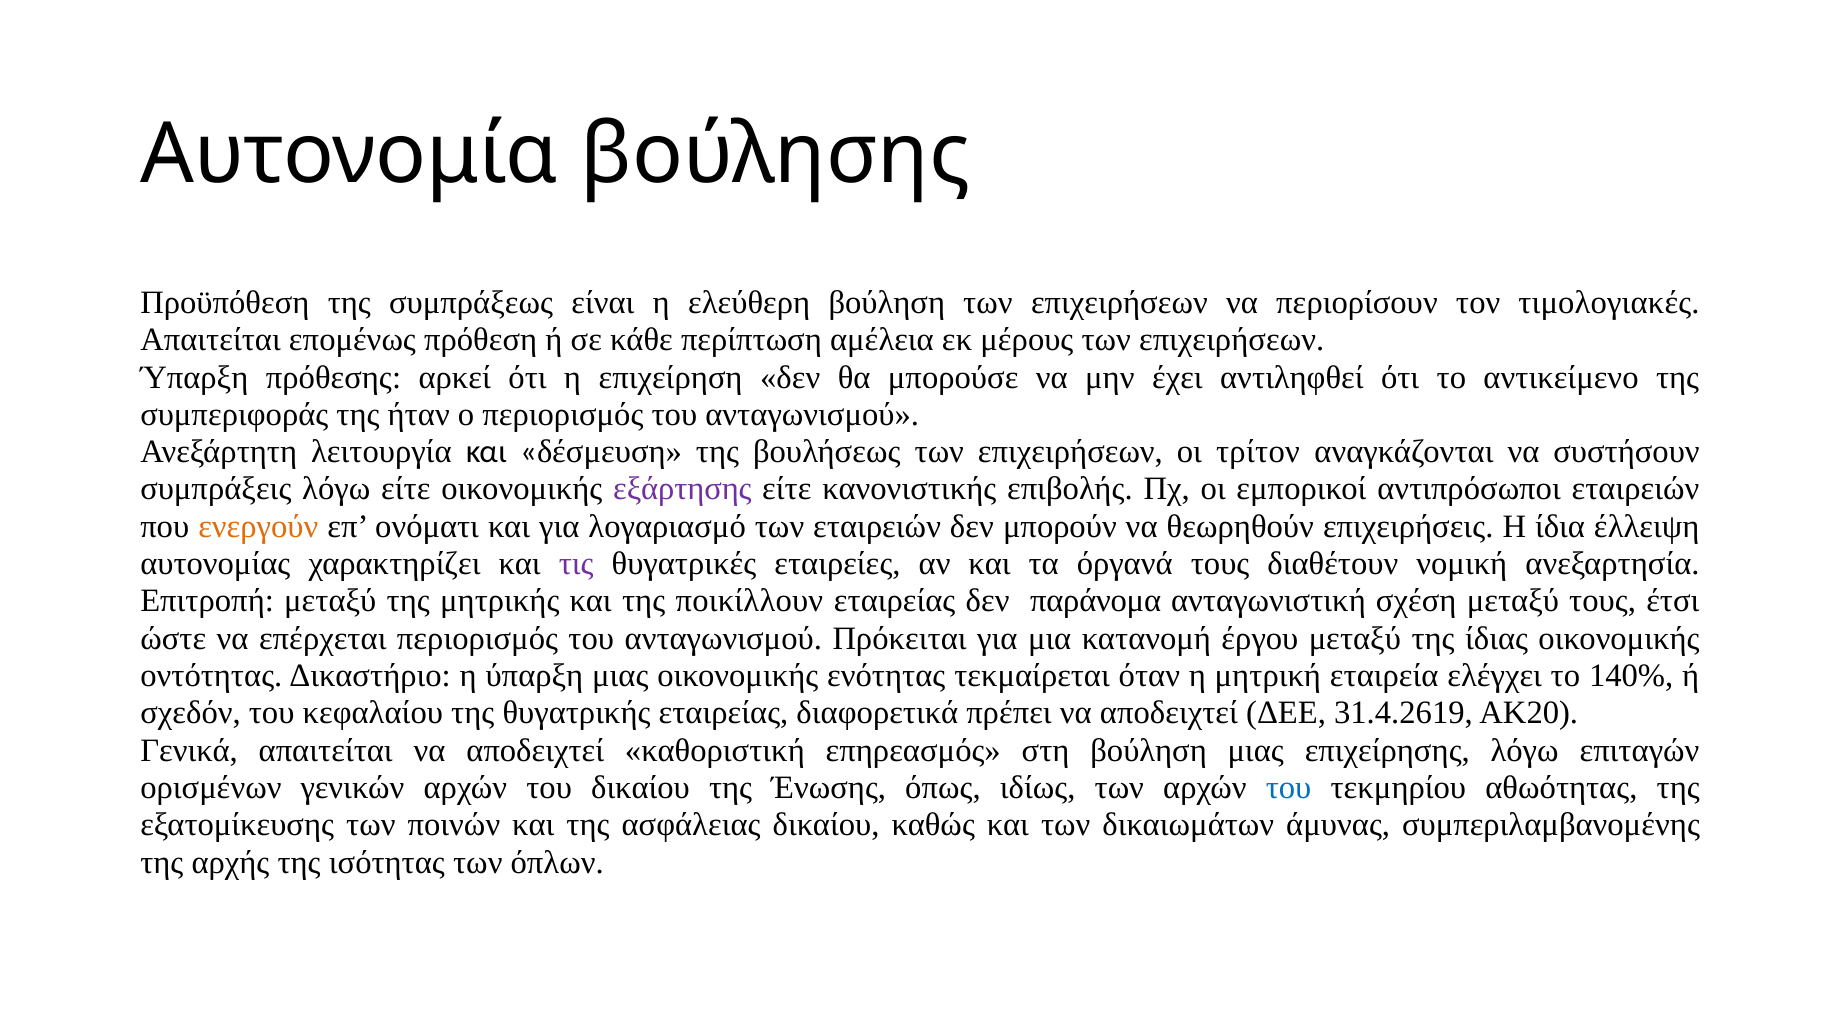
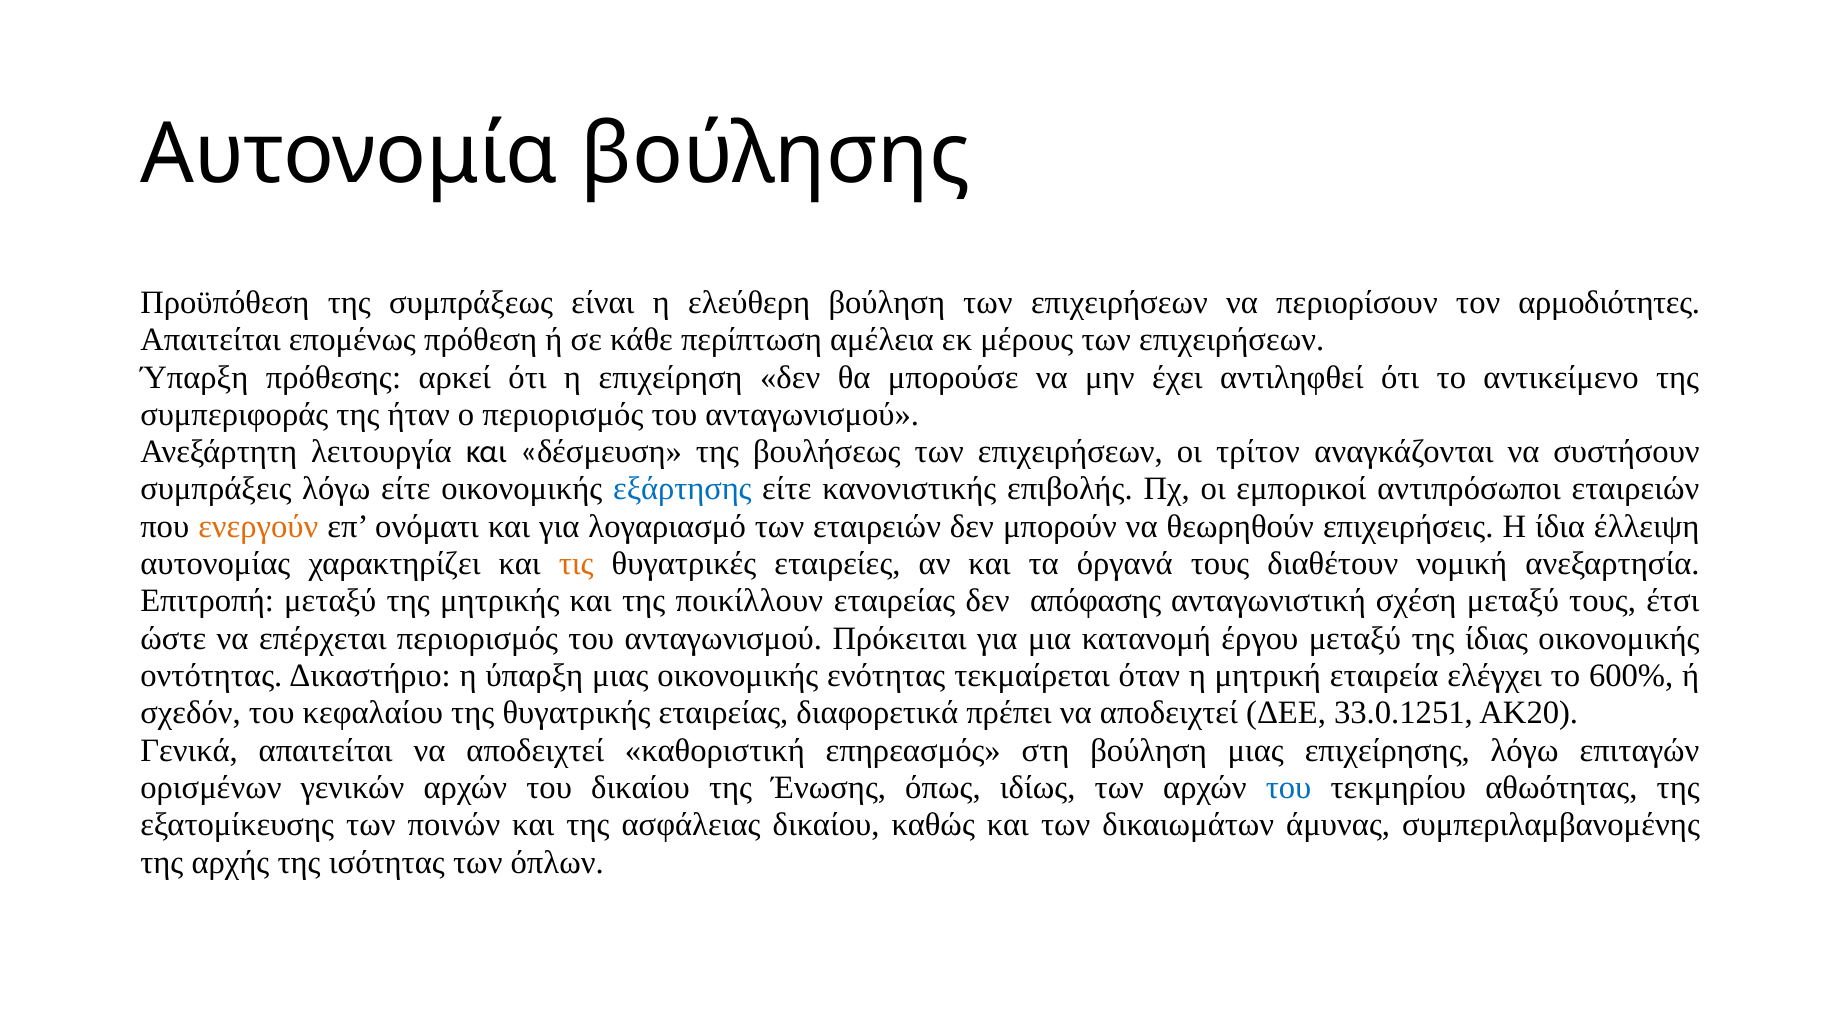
τιμολογιακές: τιμολογιακές -> αρμοδιότητες (1609, 303)
εξάρτησης colour: purple -> blue (682, 489)
τις colour: purple -> orange (576, 564)
παράνομα: παράνομα -> απόφασης (1096, 601)
140%: 140% -> 600% (1631, 675)
31.4.2619: 31.4.2619 -> 33.0.1251 (1403, 713)
